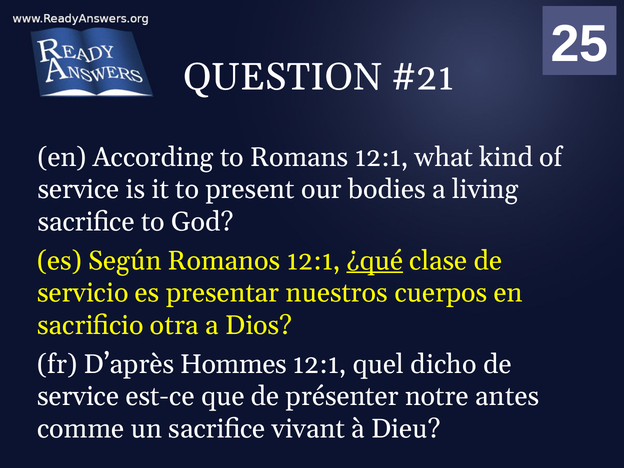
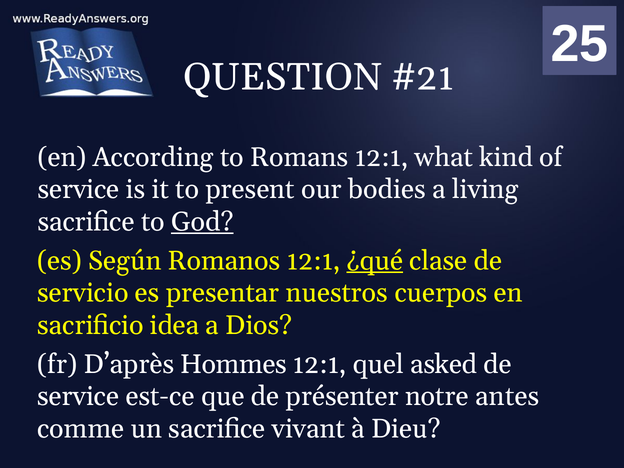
God underline: none -> present (202, 222)
otra: otra -> idea (175, 325)
dicho: dicho -> asked (444, 364)
